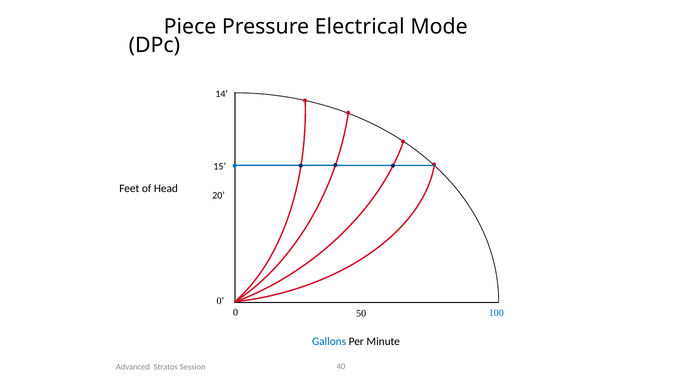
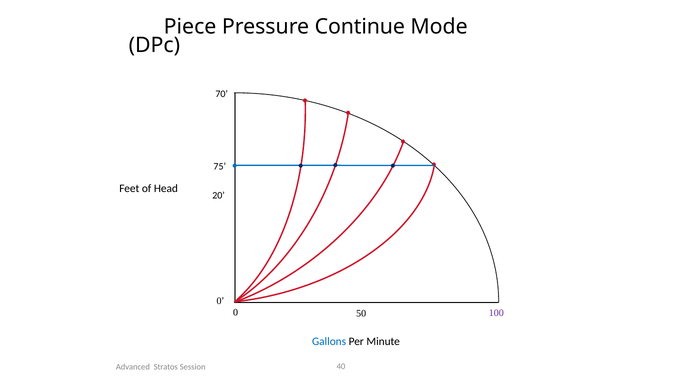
Electrical: Electrical -> Continue (360, 27)
14: 14 -> 70 (222, 94)
15: 15 -> 75 (220, 166)
100 colour: blue -> purple (496, 313)
